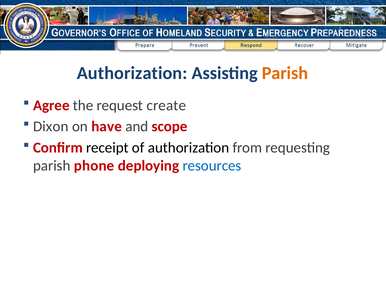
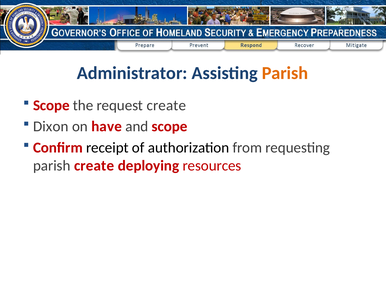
Authorization: Authorization -> Administrator (132, 73)
Agree: Agree -> Scope (51, 105)
parish phone: phone -> create (94, 165)
resources colour: blue -> red (212, 165)
